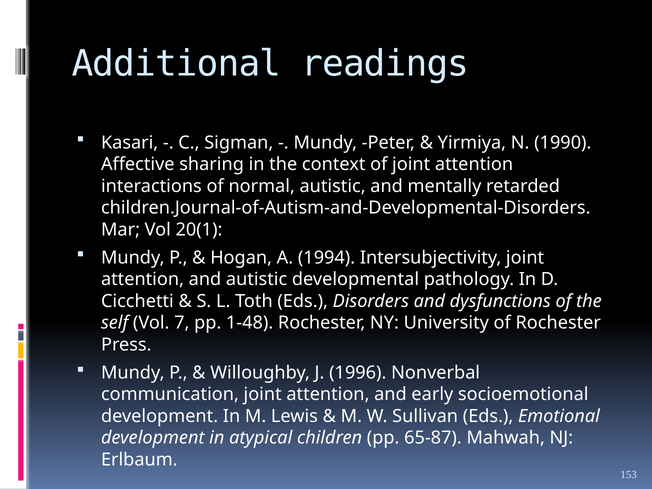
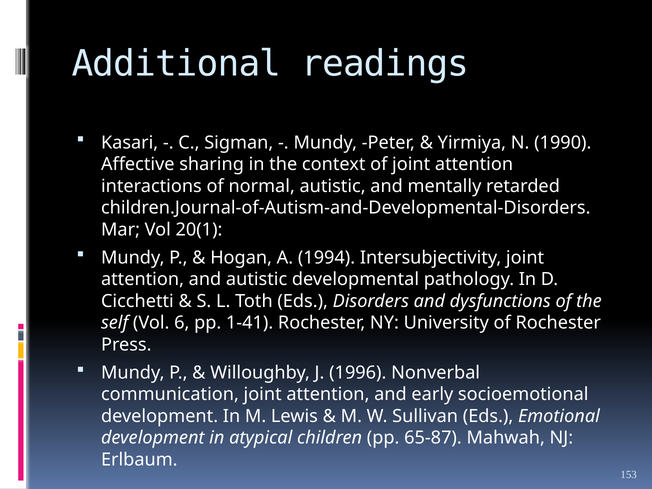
7: 7 -> 6 (182, 323)
1-48: 1-48 -> 1-41 (250, 323)
